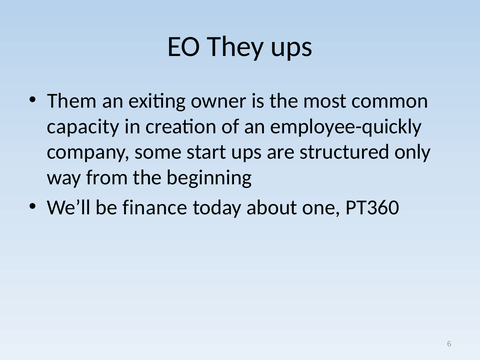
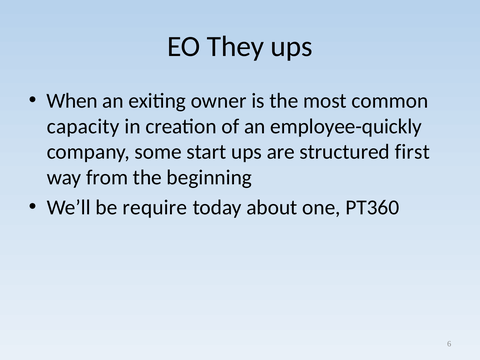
Them: Them -> When (72, 101)
only: only -> first (412, 152)
finance: finance -> require (155, 207)
